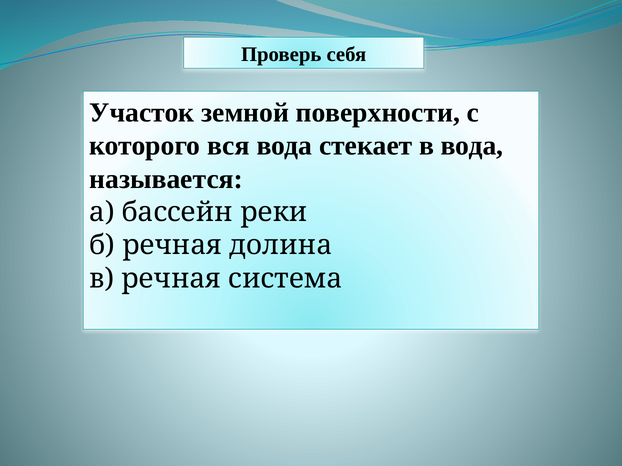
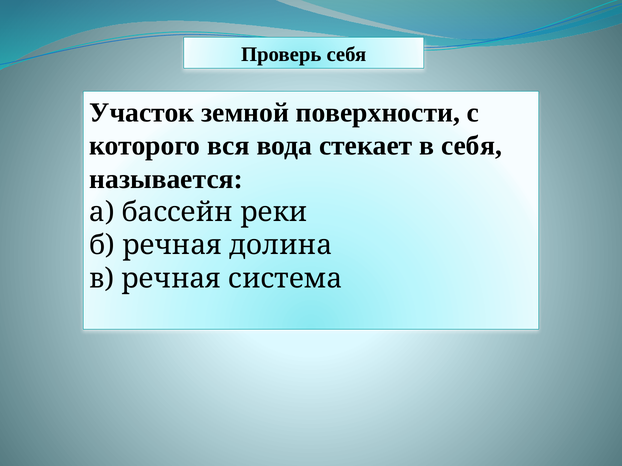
вода: вода -> себя (472, 146)
